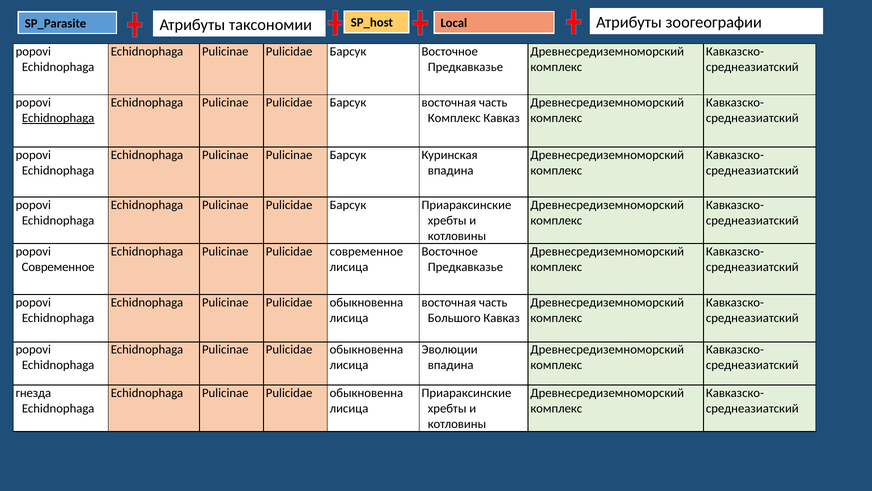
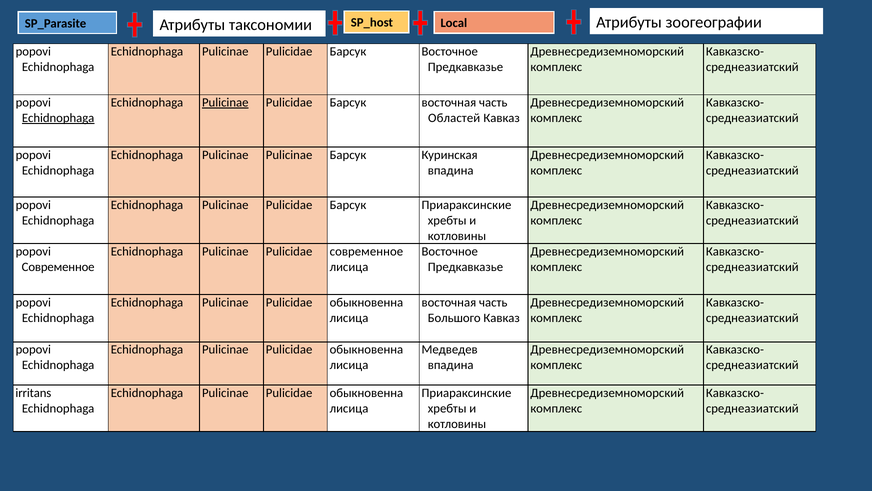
Pulicinae underline: none -> present (225, 103)
Комплекс: Комплекс -> Областей (454, 118)
Эволюции: Эволюции -> Медведев (450, 349)
гнезда: гнезда -> irritans (33, 393)
